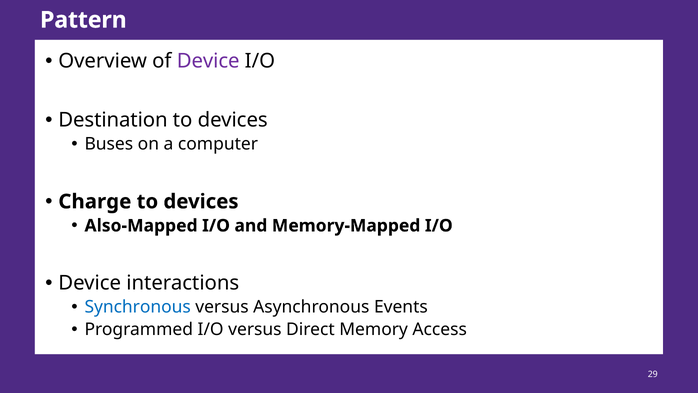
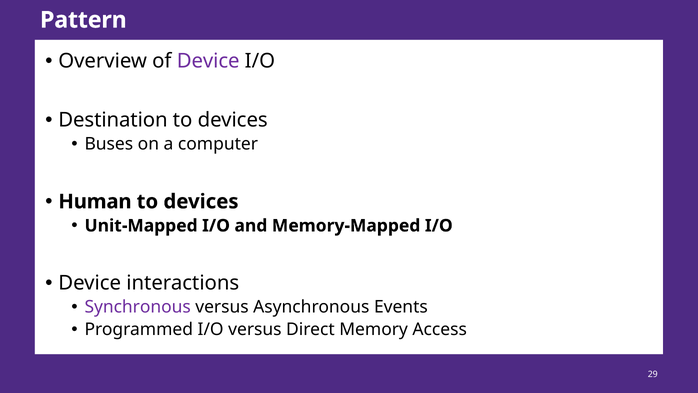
Charge: Charge -> Human (95, 201)
Also-Mapped: Also-Mapped -> Unit-Mapped (141, 226)
Synchronous colour: blue -> purple (138, 307)
